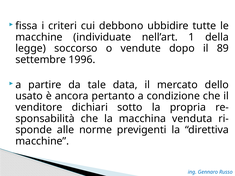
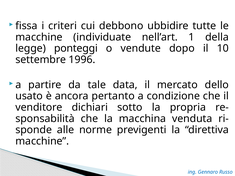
soccorso: soccorso -> ponteggi (76, 48)
89: 89 -> 10 (223, 48)
